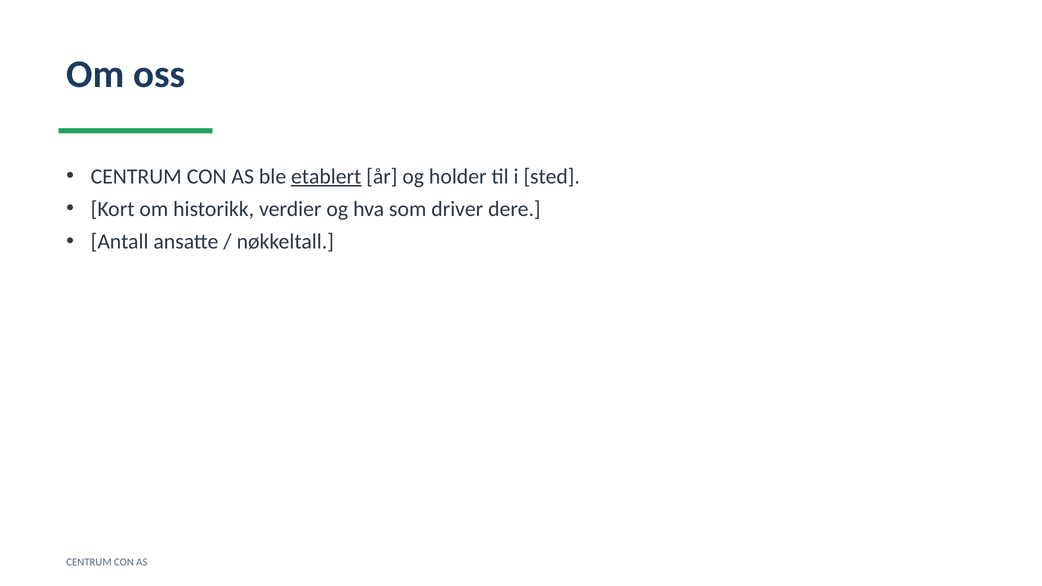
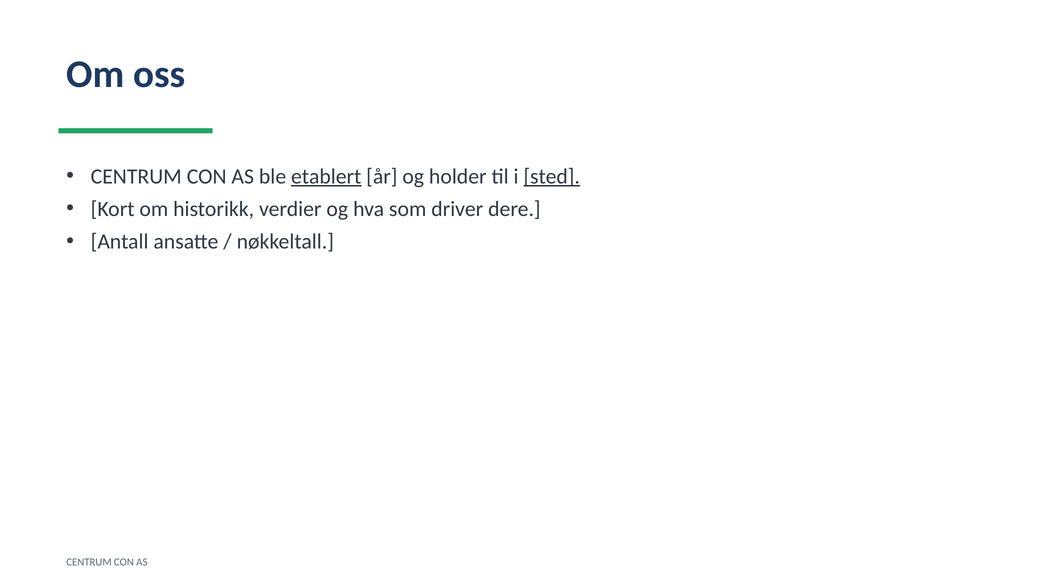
sted underline: none -> present (552, 176)
